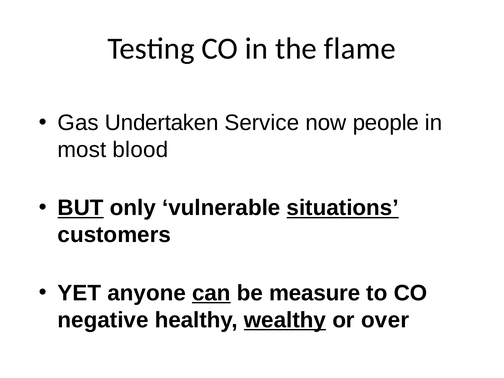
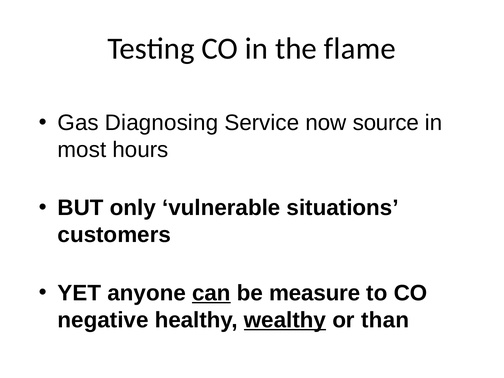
Undertaken: Undertaken -> Diagnosing (162, 123)
people: people -> source (386, 123)
blood: blood -> hours (140, 150)
BUT underline: present -> none (81, 208)
situations underline: present -> none (343, 208)
over: over -> than (385, 320)
